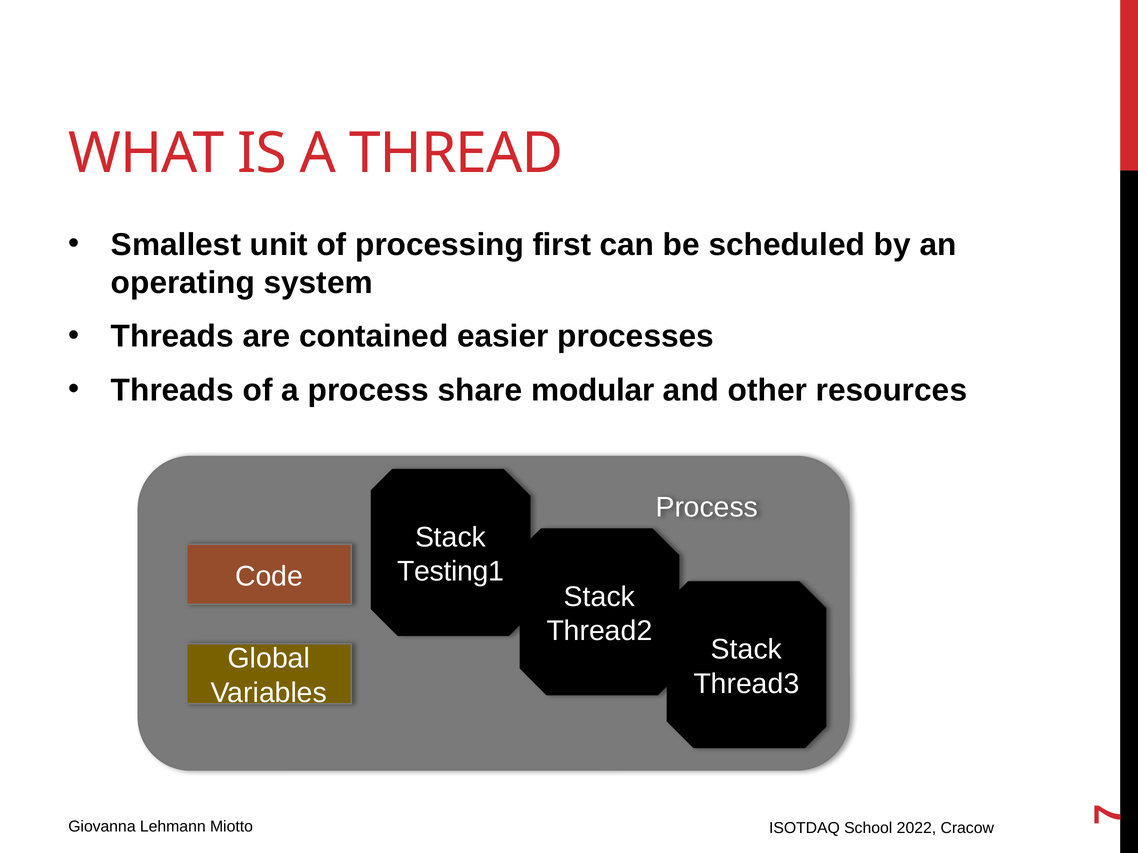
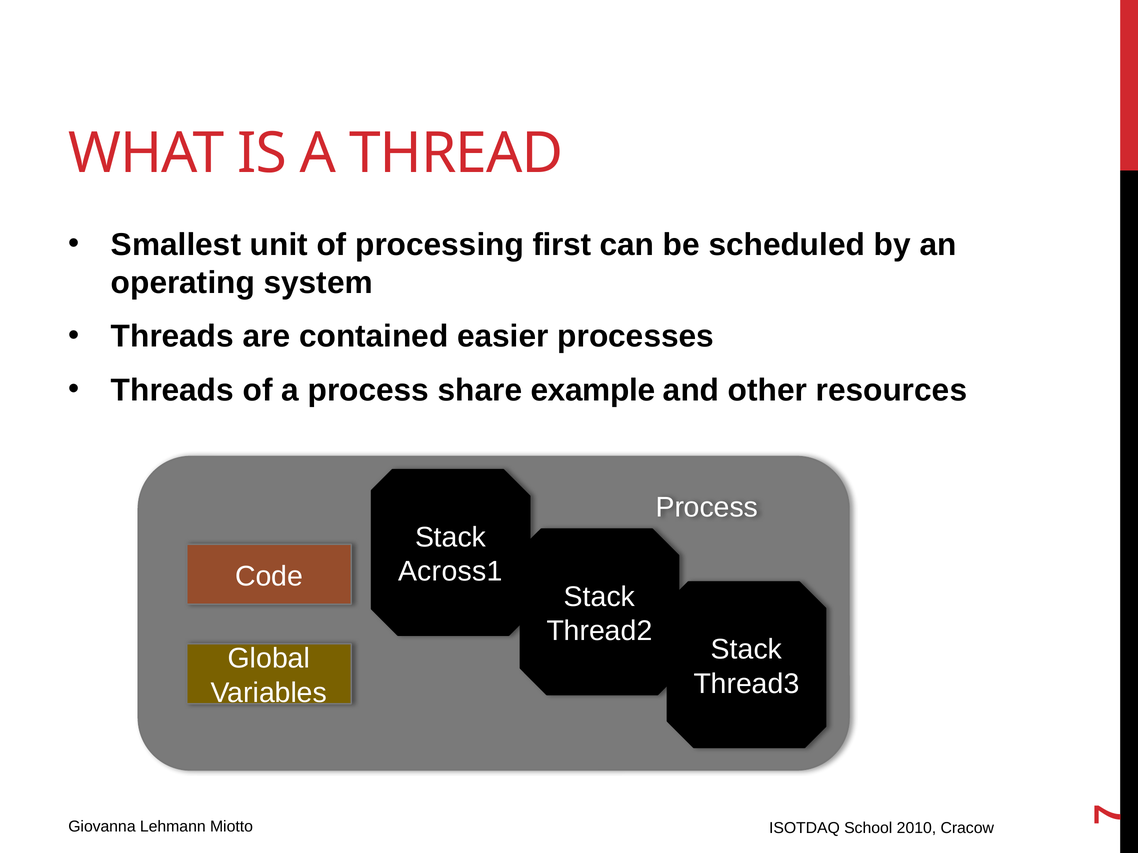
modular: modular -> example (593, 390)
Testing1: Testing1 -> Across1 (450, 572)
2022: 2022 -> 2010 (916, 828)
